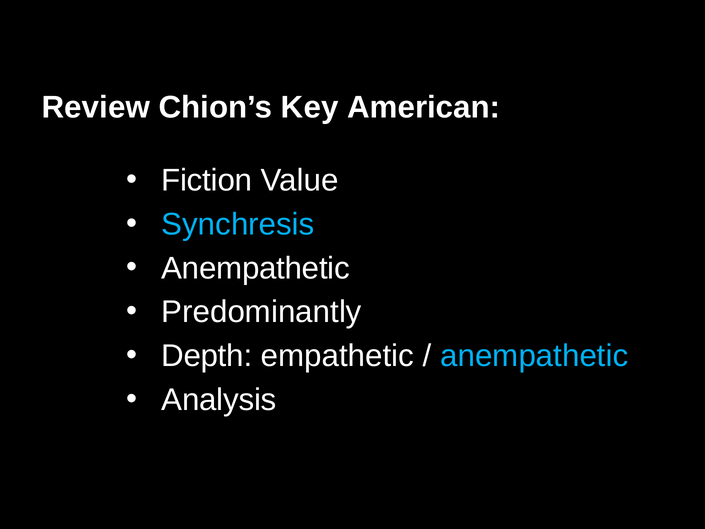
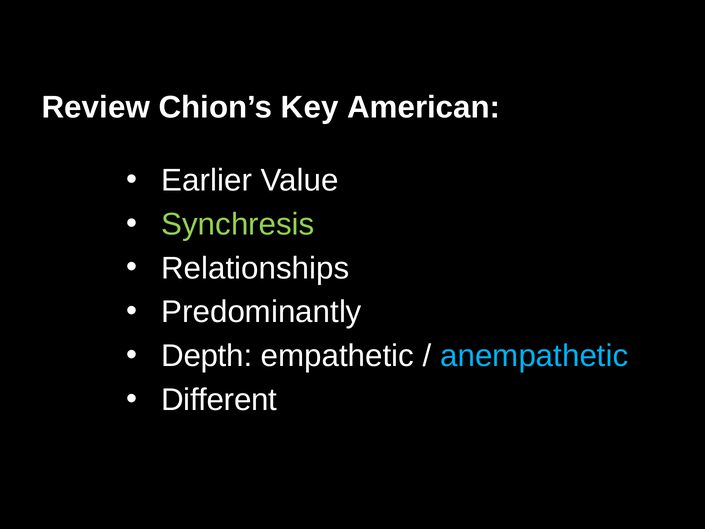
Fiction: Fiction -> Earlier (207, 180)
Synchresis colour: light blue -> light green (238, 224)
Anempathetic: Anempathetic -> Relationships (255, 268)
Analysis: Analysis -> Different (219, 400)
